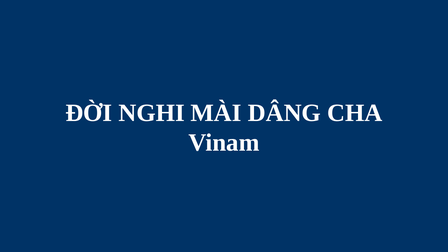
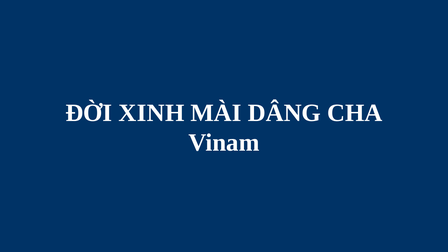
NGHI: NGHI -> XINH (152, 113)
